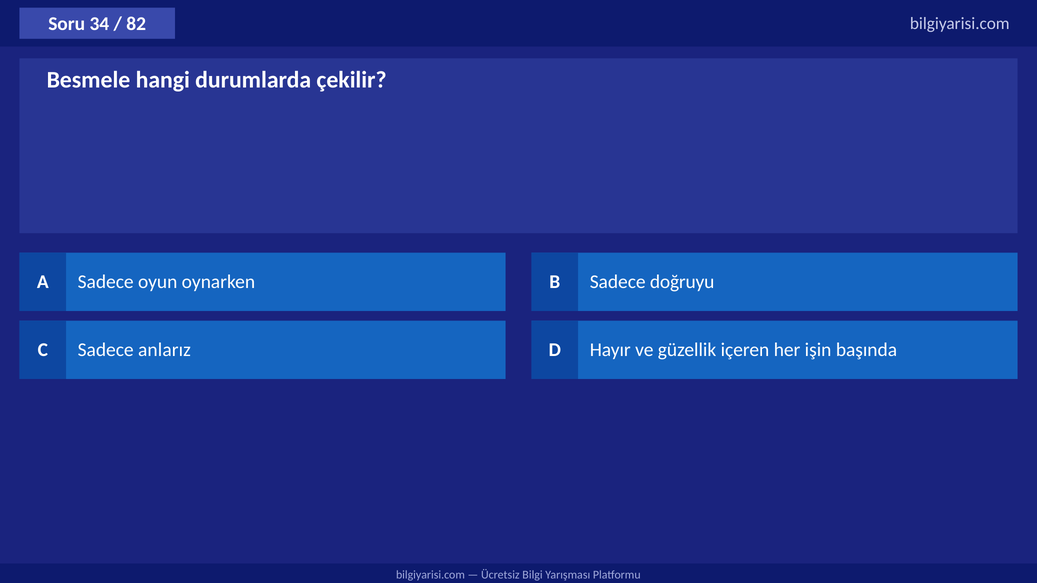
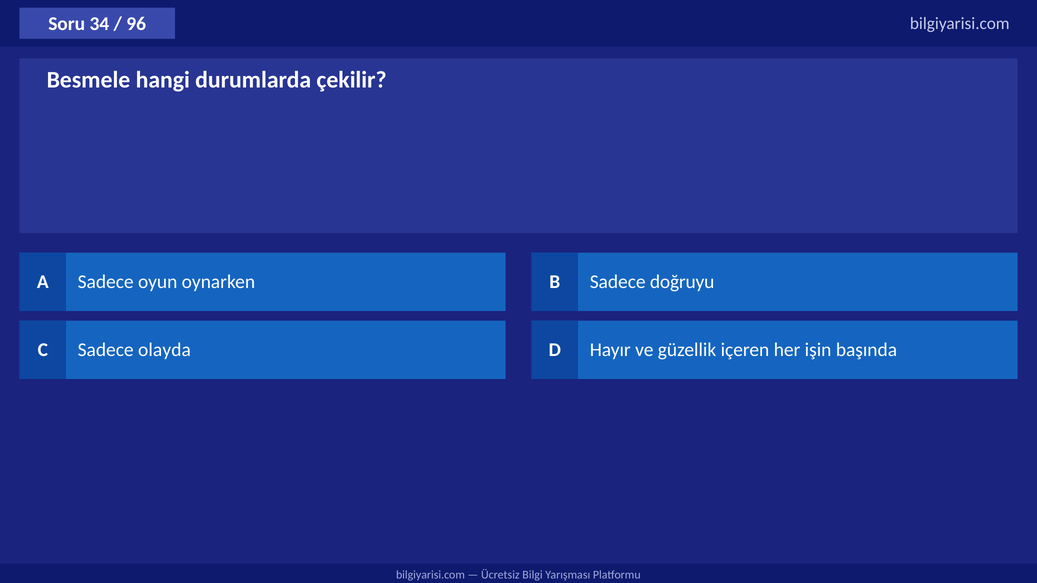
82: 82 -> 96 (136, 24)
anlarız: anlarız -> olayda (164, 350)
